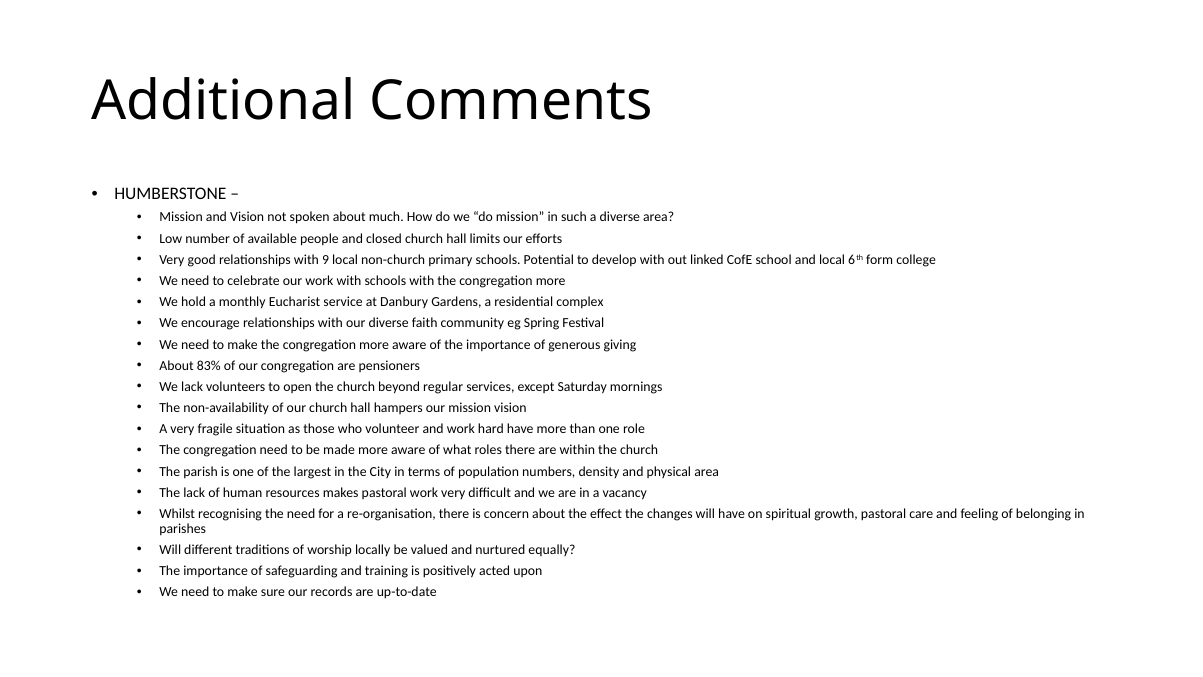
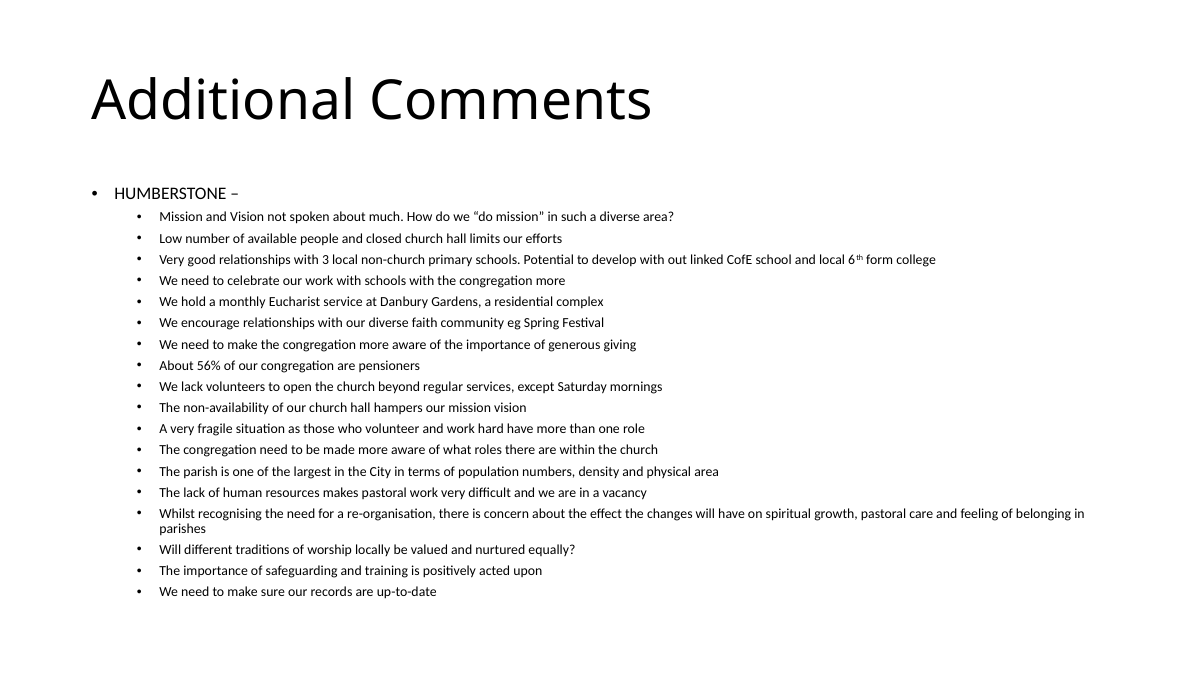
9: 9 -> 3 (326, 260)
83%: 83% -> 56% (209, 365)
